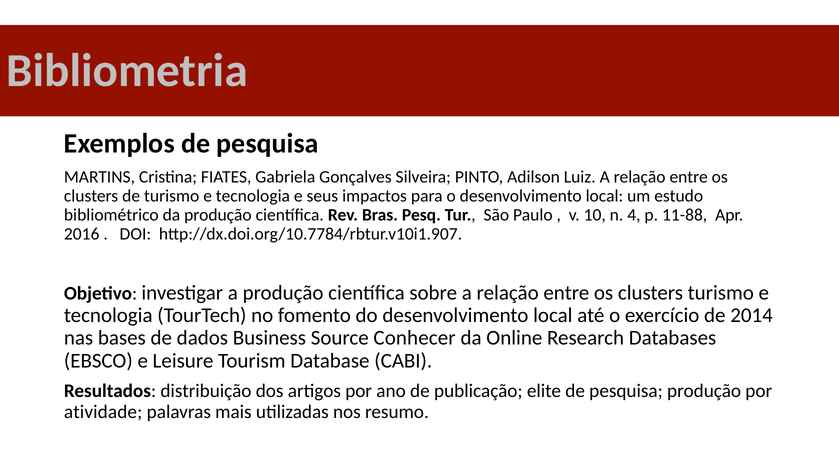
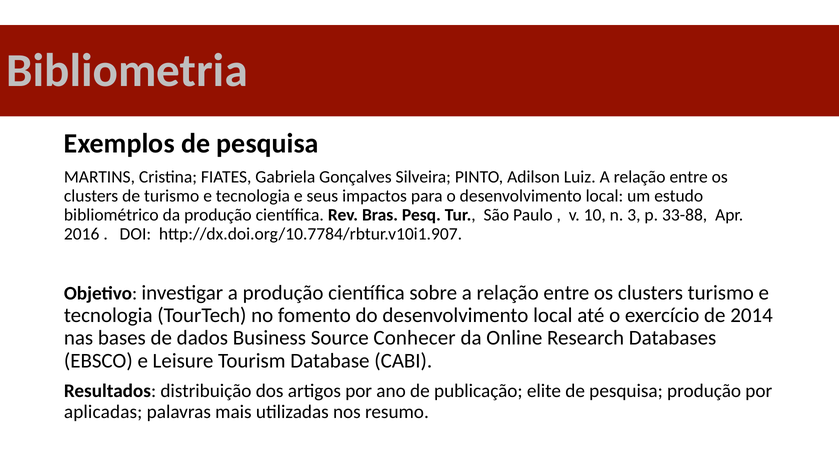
4: 4 -> 3 (634, 215)
11-88: 11-88 -> 33-88 (685, 215)
atividade: atividade -> aplicadas (103, 412)
